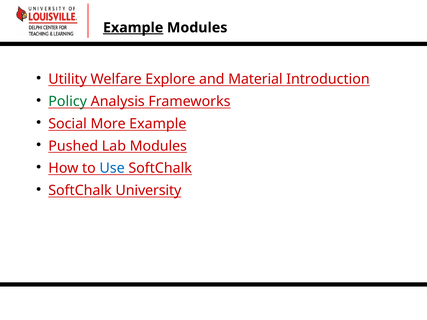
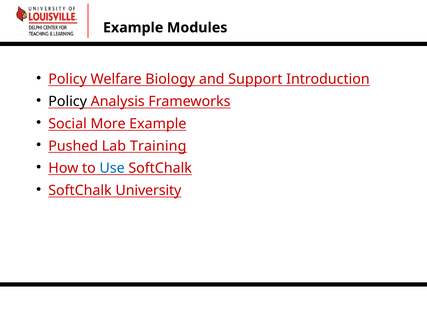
Example underline: present -> none (133, 28)
Utility: Utility -> Policy (68, 79)
Explore: Explore -> Biology (170, 79)
Material: Material -> Support (255, 79)
Policy colour: green -> black (68, 102)
Lab Modules: Modules -> Training (158, 146)
